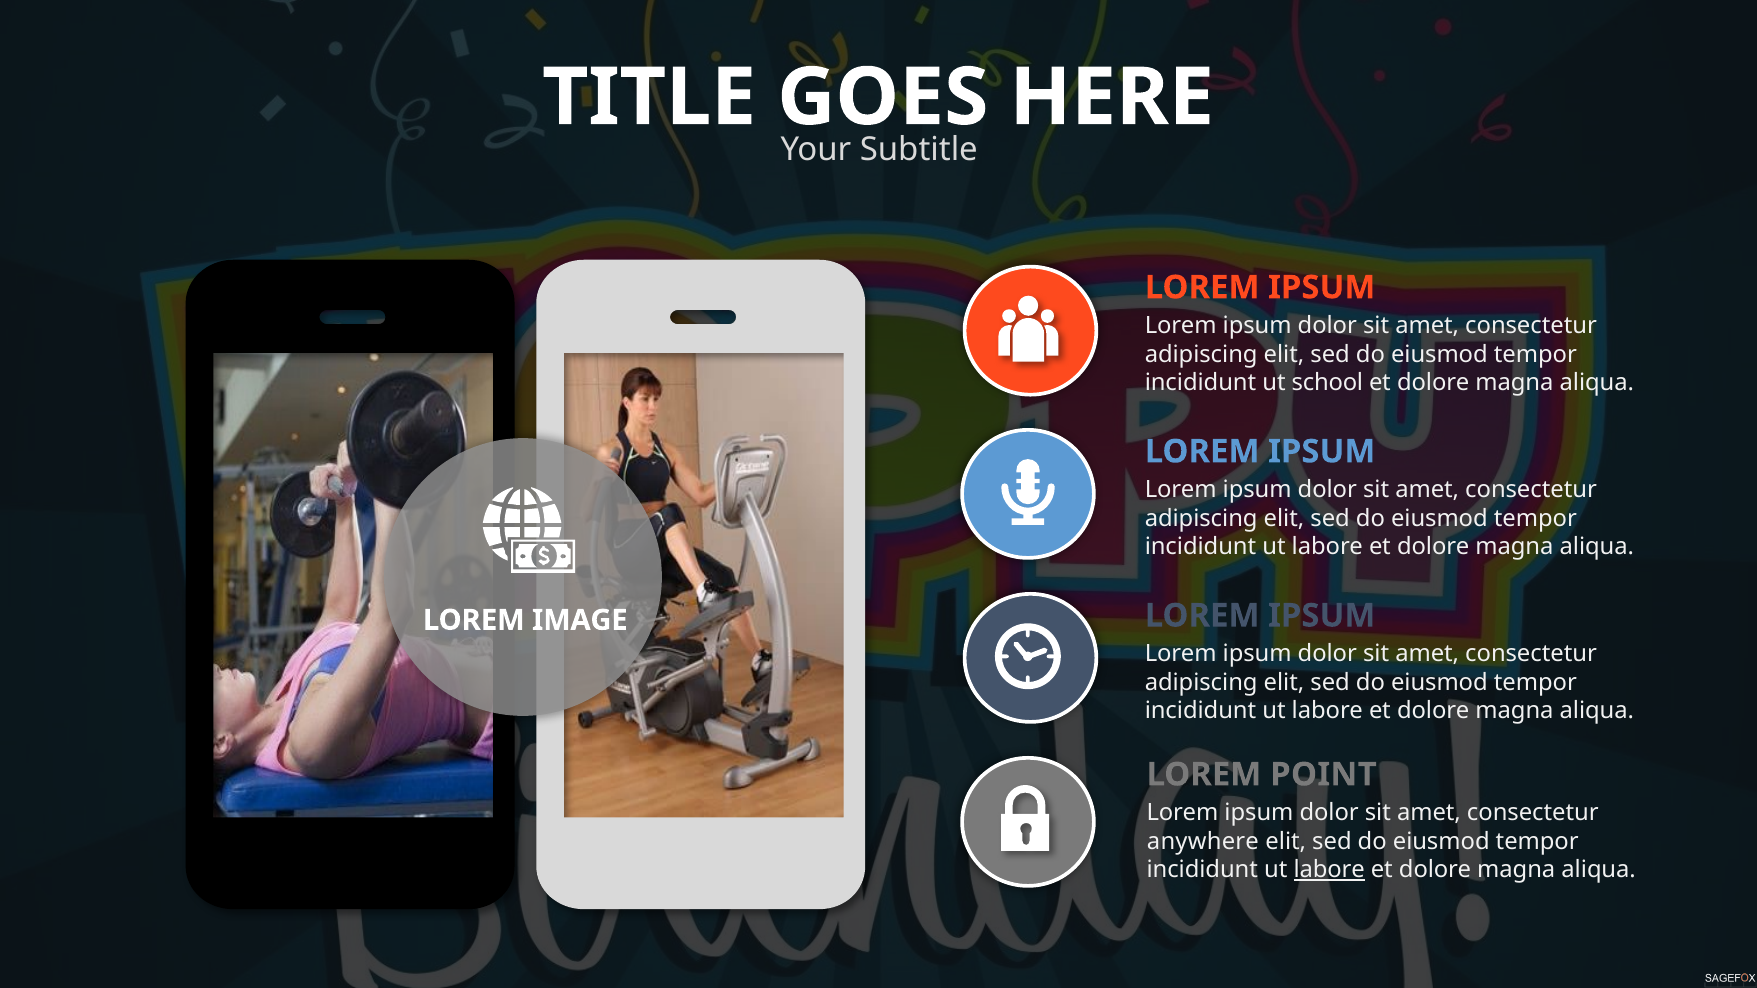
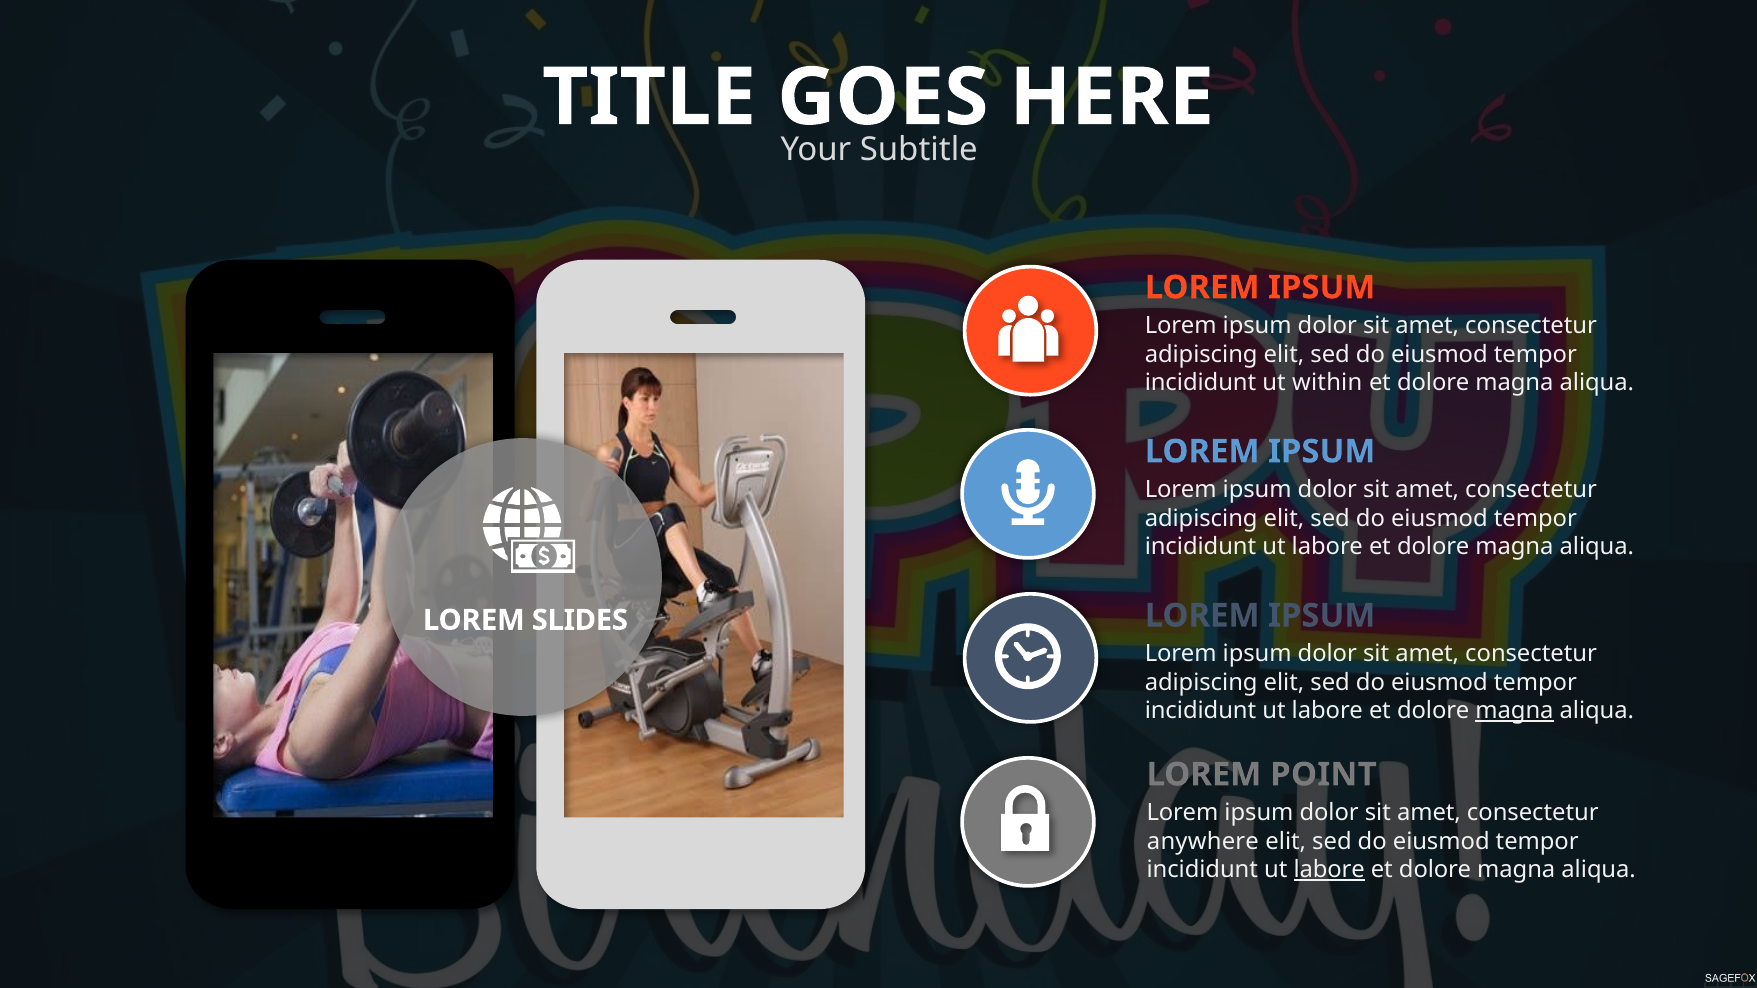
school: school -> within (1327, 383)
IMAGE: IMAGE -> SLIDES (580, 620)
magna underline: none -> present (1514, 711)
